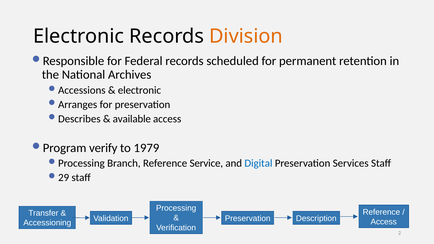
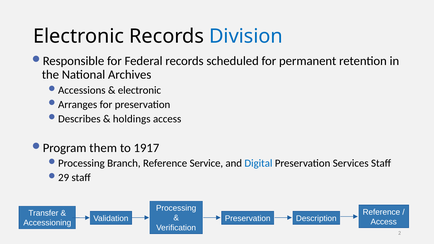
Division colour: orange -> blue (246, 36)
available: available -> holdings (132, 119)
verify: verify -> them (103, 148)
1979: 1979 -> 1917 (146, 148)
